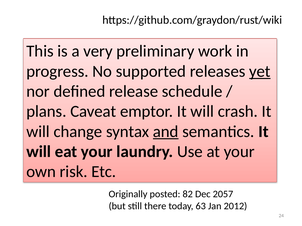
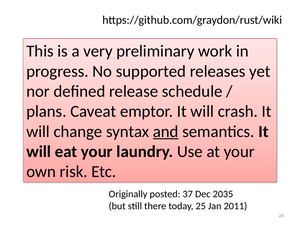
yet underline: present -> none (260, 71)
82: 82 -> 37 (188, 194)
2057: 2057 -> 2035 (223, 194)
63: 63 -> 25 (201, 207)
2012: 2012 -> 2011 (235, 207)
